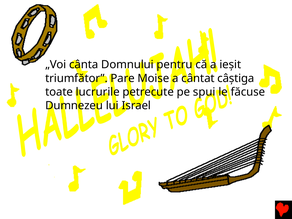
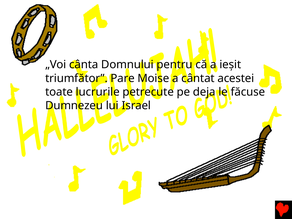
câștiga: câștiga -> acestei (236, 78)
spui: spui -> deja (204, 92)
